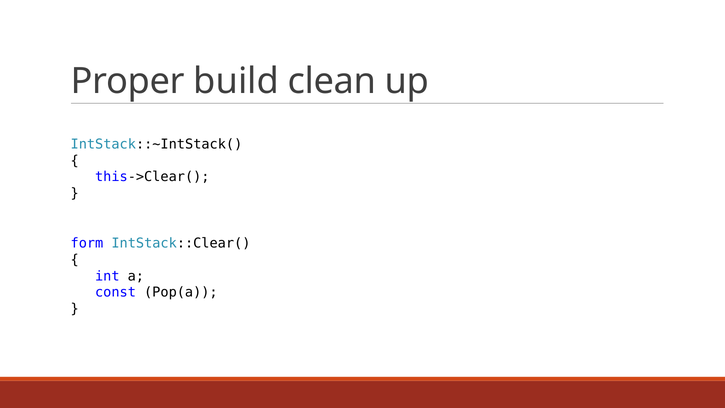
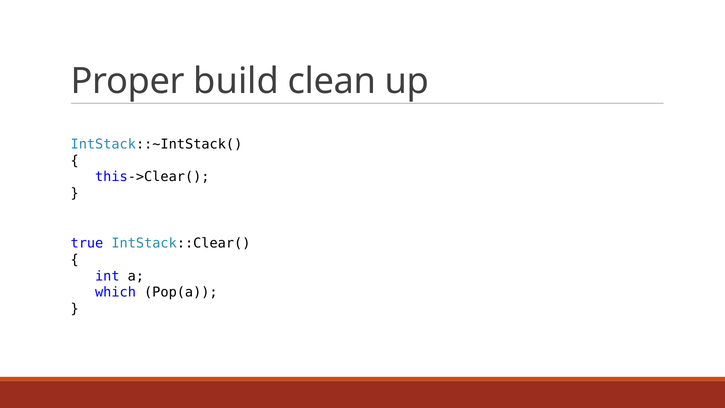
form: form -> true (87, 243)
const: const -> which (116, 292)
